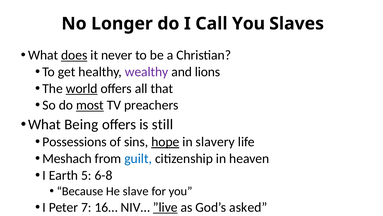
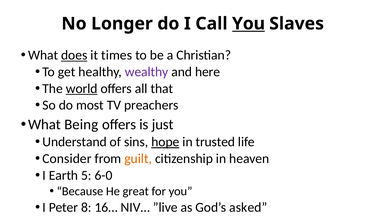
You underline: none -> present (248, 24)
never: never -> times (117, 55)
lions: lions -> here (208, 72)
most underline: present -> none (90, 105)
still: still -> just (163, 124)
Possessions: Possessions -> Understand (75, 142)
slavery: slavery -> trusted (215, 142)
Meshach: Meshach -> Consider (67, 158)
guilt colour: blue -> orange (138, 158)
6-8: 6-8 -> 6-0 (104, 175)
slave: slave -> great (136, 191)
7: 7 -> 8 (86, 207)
”live underline: present -> none (165, 207)
